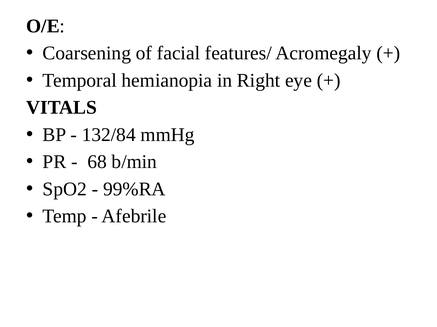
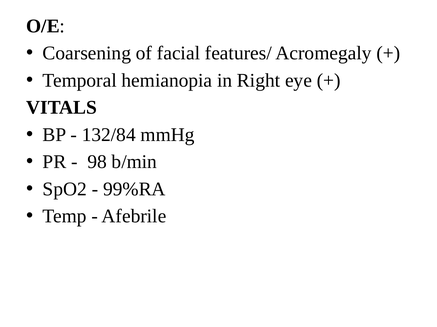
68: 68 -> 98 (97, 162)
